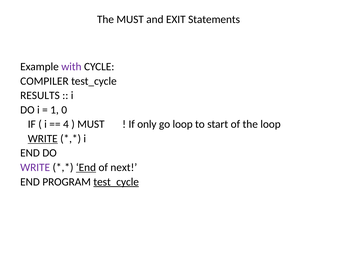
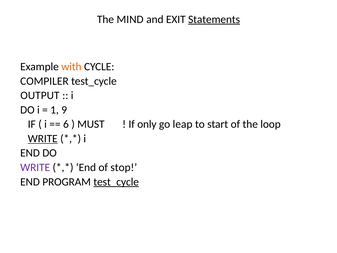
The MUST: MUST -> MIND (130, 19)
Statements underline: none -> present (214, 19)
with colour: purple -> orange (71, 67)
RESULTS: RESULTS -> OUTPUT (40, 95)
0: 0 -> 9 (64, 110)
4: 4 -> 6 (66, 124)
go loop: loop -> leap (183, 124)
End underline: present -> none (86, 167)
next: next -> stop (124, 167)
